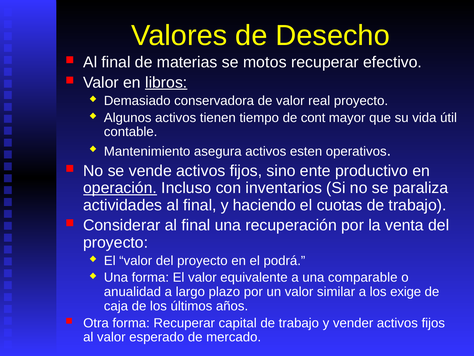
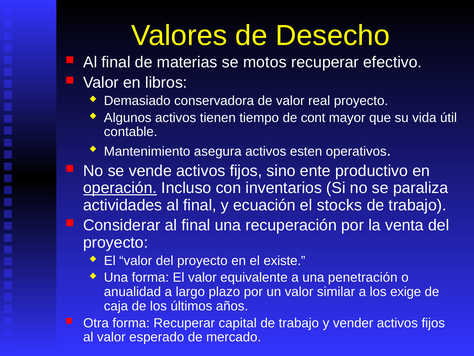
libros underline: present -> none (166, 82)
haciendo: haciendo -> ecuación (264, 205)
cuotas: cuotas -> stocks (339, 205)
podrá: podrá -> existe (284, 260)
comparable: comparable -> penetración (363, 277)
